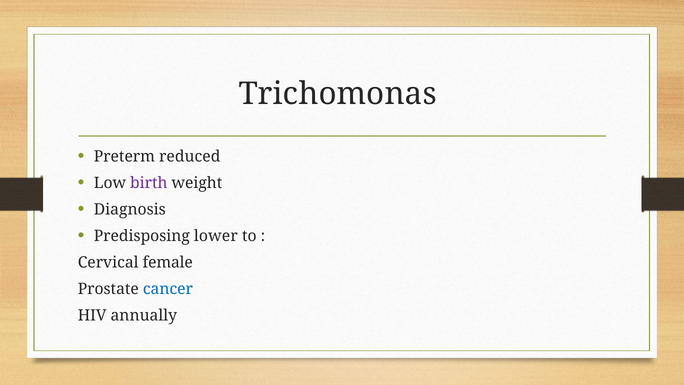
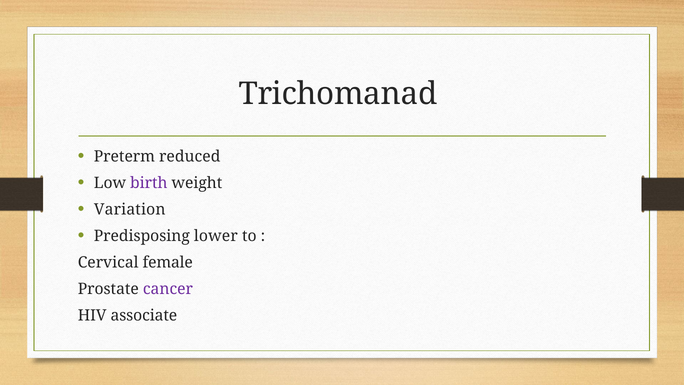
Trichomonas: Trichomonas -> Trichomanad (338, 94)
Diagnosis: Diagnosis -> Variation (130, 210)
cancer colour: blue -> purple (168, 289)
annually: annually -> associate (144, 316)
